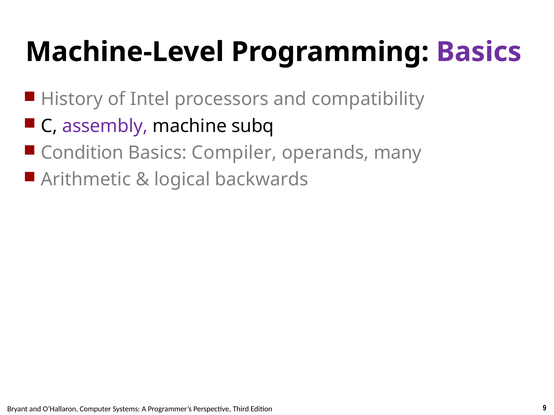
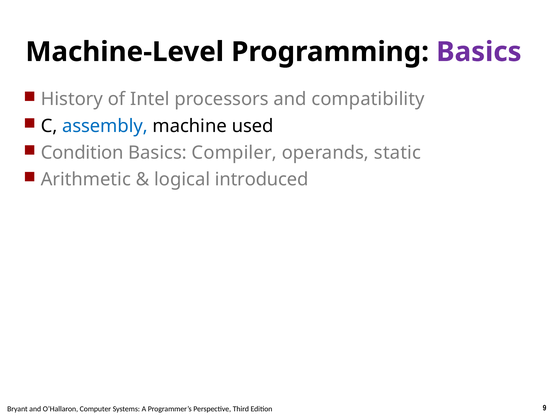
assembly colour: purple -> blue (105, 126)
subq: subq -> used (253, 126)
many: many -> static (398, 153)
backwards: backwards -> introduced (262, 180)
